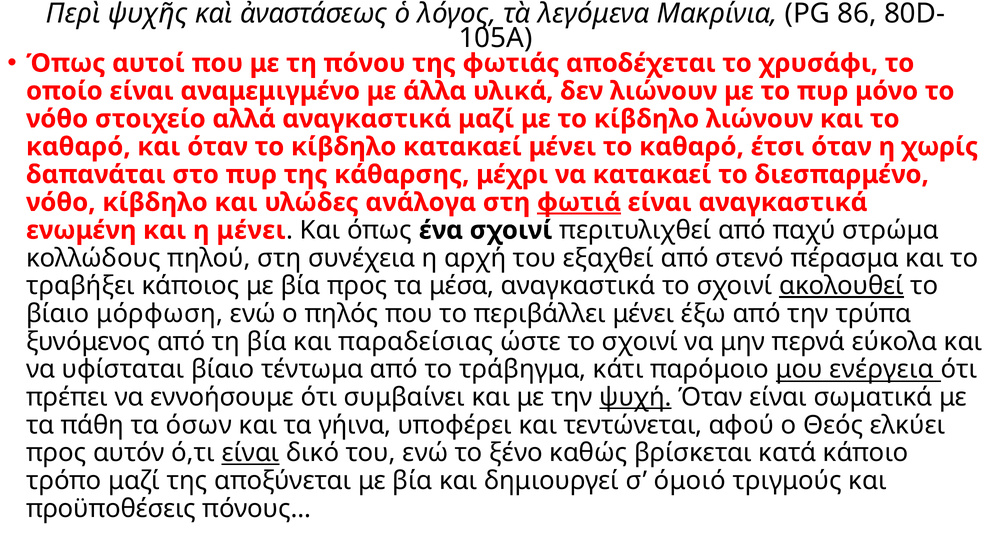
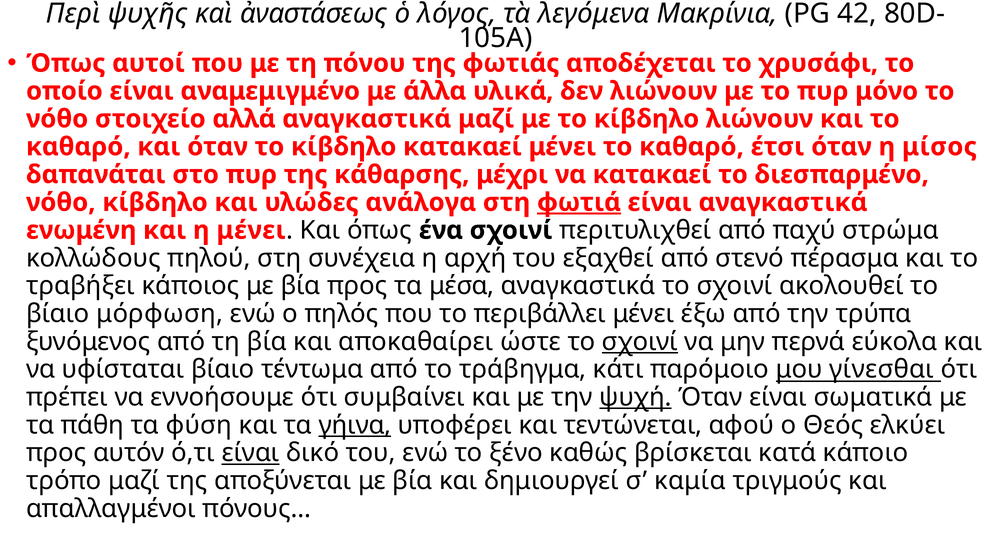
86: 86 -> 42 (857, 14)
χωρίς: χωρίς -> μίσος (939, 147)
ακολουθεί underline: present -> none (842, 286)
παραδείσιας: παραδείσιας -> αποκαθαίρει (416, 342)
σχοινί underline: none -> present (640, 342)
ενέργεια: ενέργεια -> γίνεσθαι (882, 370)
όσων: όσων -> φύση (199, 425)
γήινα underline: none -> present (355, 425)
όμοιό: όμοιό -> καμία (690, 481)
προϋποθέσεις: προϋποθέσεις -> απαλλαγμένοι (111, 509)
